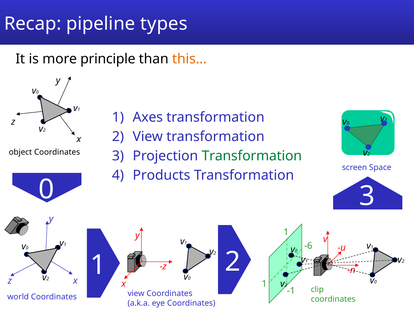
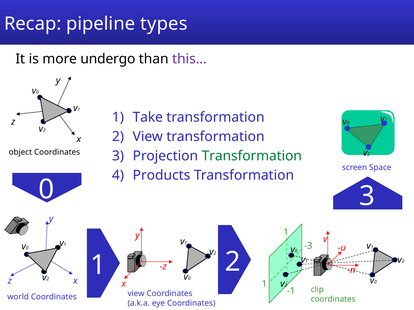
principle: principle -> undergo (108, 59)
this… colour: orange -> purple (189, 59)
Axes: Axes -> Take (148, 118)
-6: -6 -> -3 (308, 246)
